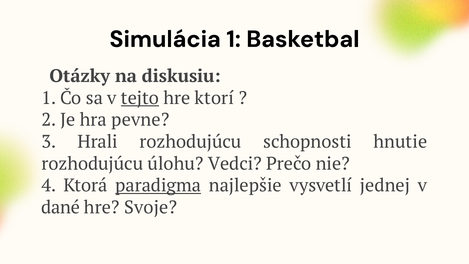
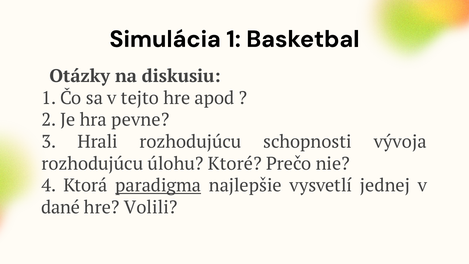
tejto underline: present -> none (140, 98)
ktorí: ktorí -> apod (214, 98)
hnutie: hnutie -> vývoja (400, 142)
Vedci: Vedci -> Ktoré (235, 164)
Svoje: Svoje -> Volili (151, 207)
